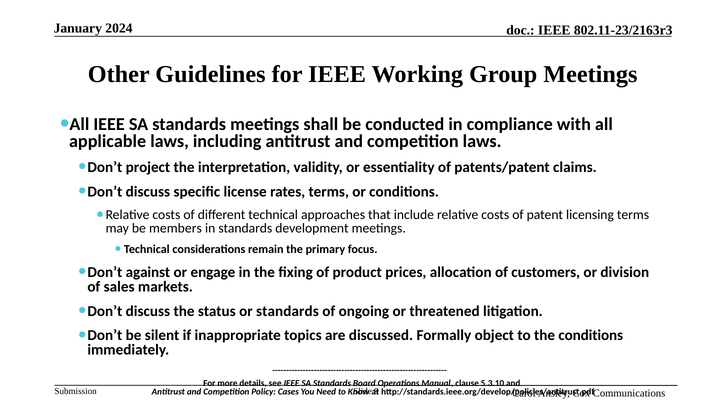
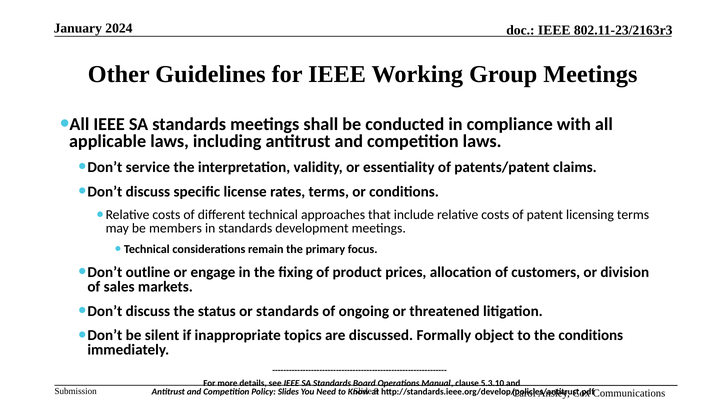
project: project -> service (148, 167)
against: against -> outline (148, 272)
Cases: Cases -> Slides (288, 392)
